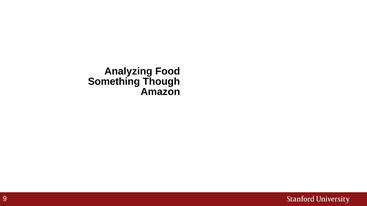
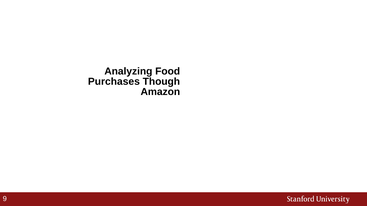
Something: Something -> Purchases (114, 82)
